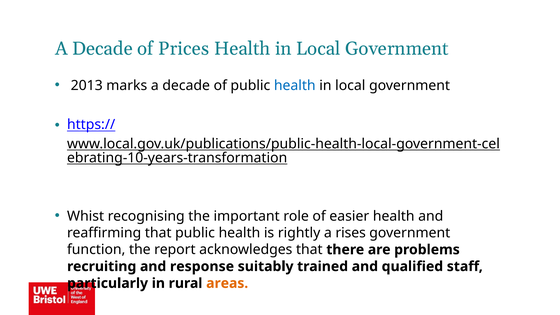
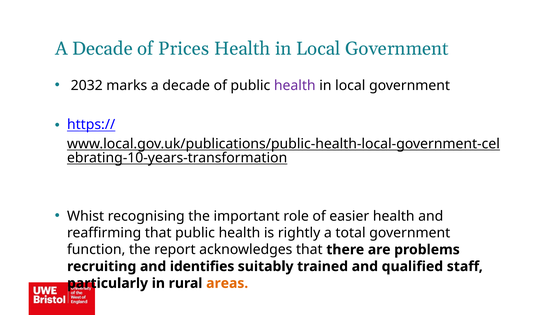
2013: 2013 -> 2032 (87, 85)
health colour: blue -> purple (295, 85)
rises: rises -> total (351, 233)
response: response -> identifies (202, 266)
